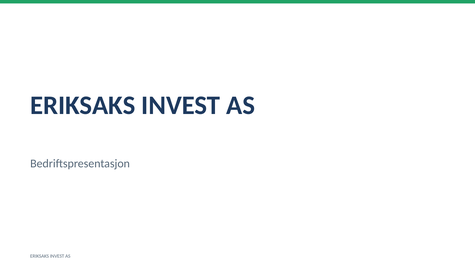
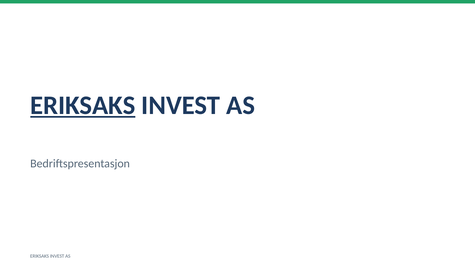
ERIKSAKS underline: none -> present (83, 105)
